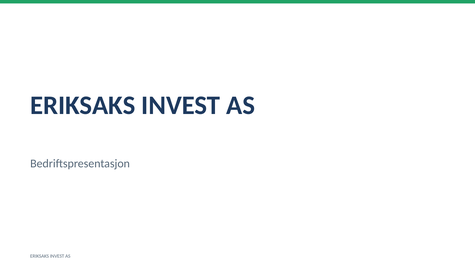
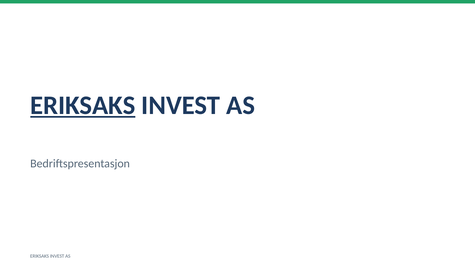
ERIKSAKS underline: none -> present (83, 105)
